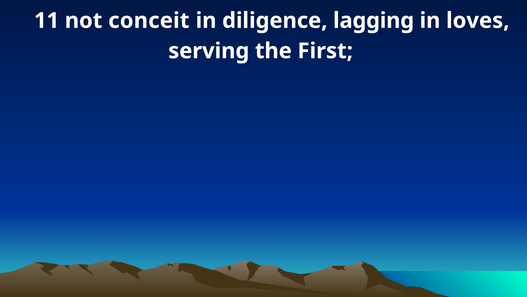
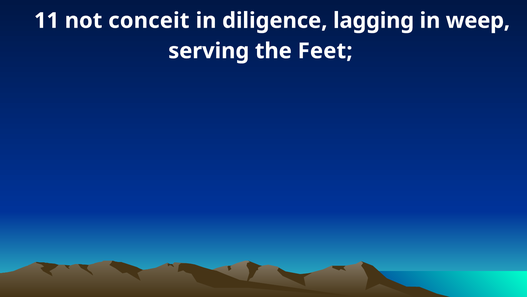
loves: loves -> weep (478, 21)
First: First -> Feet (325, 51)
